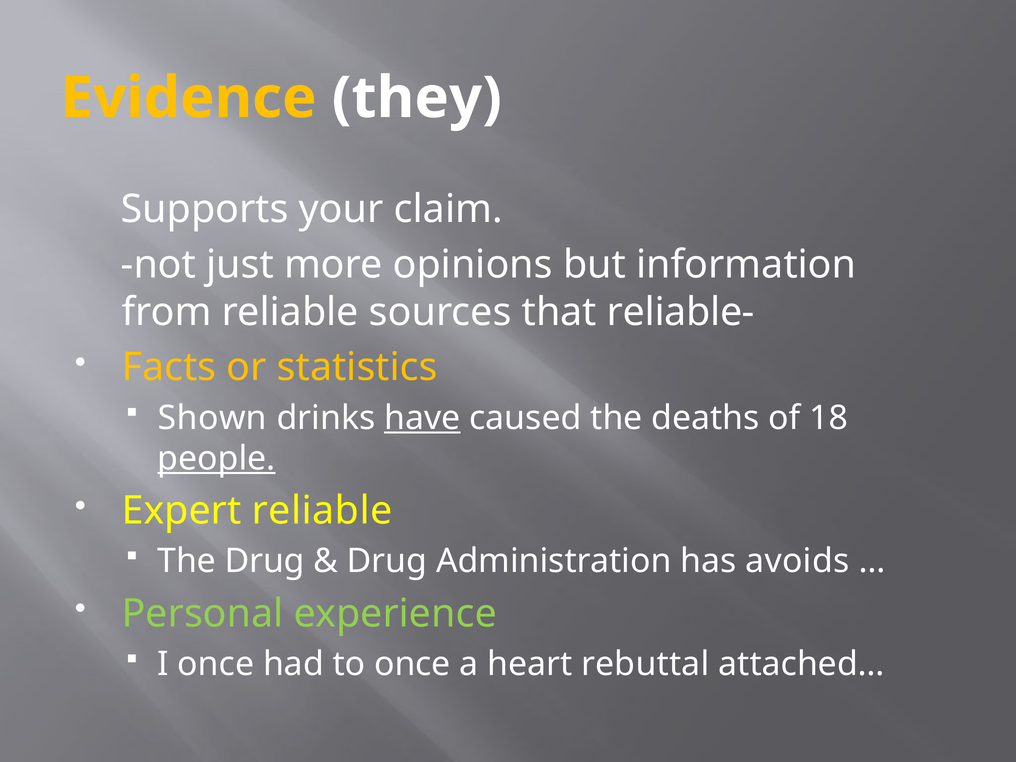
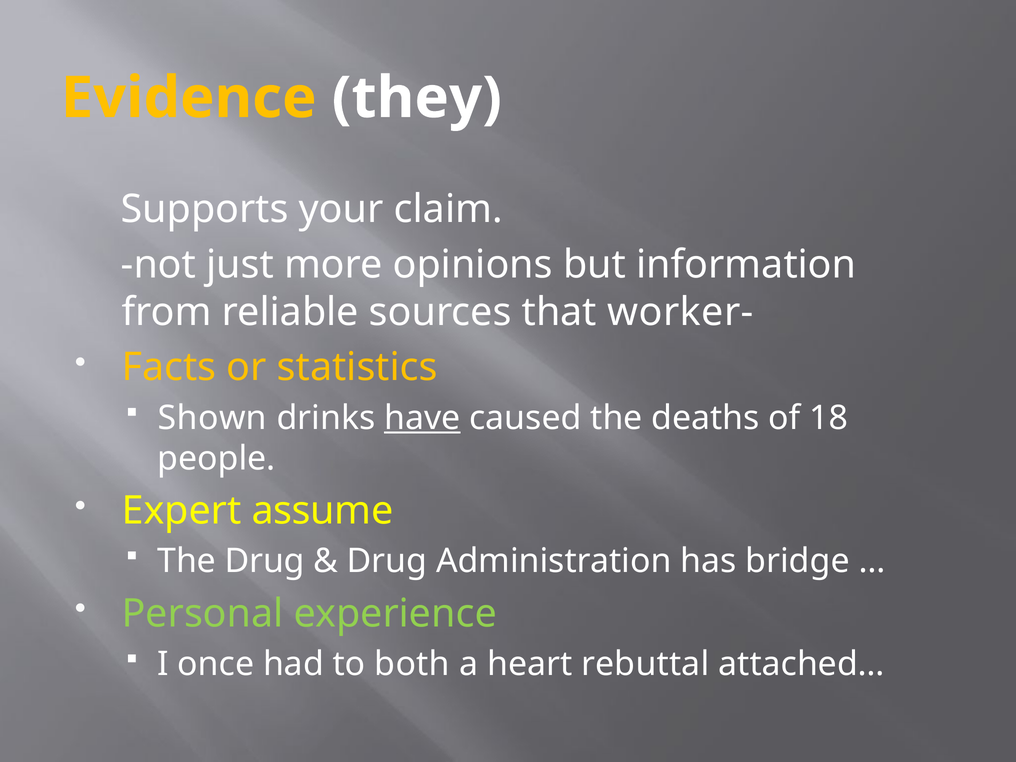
reliable-: reliable- -> worker- (680, 312)
people underline: present -> none (216, 458)
Expert reliable: reliable -> assume (322, 511)
avoids: avoids -> bridge (797, 561)
to once: once -> both (412, 664)
